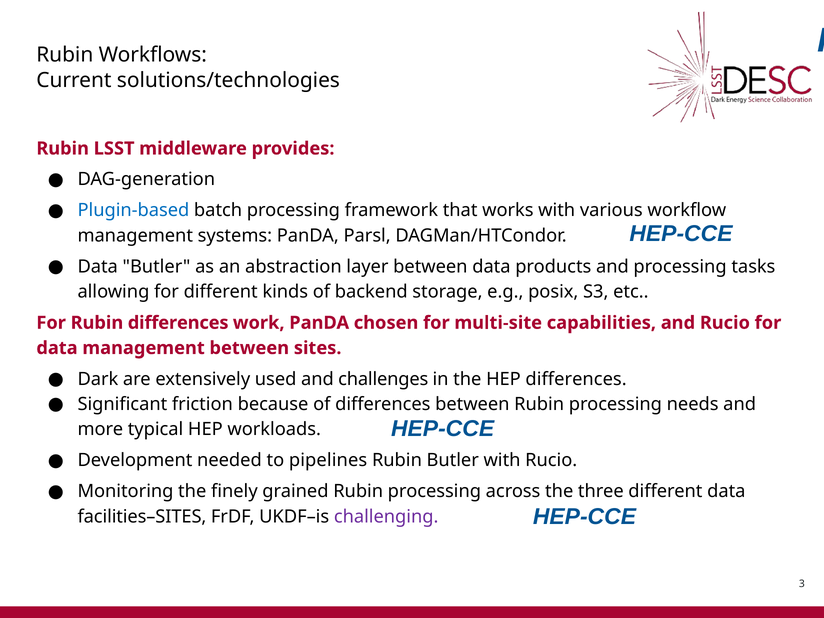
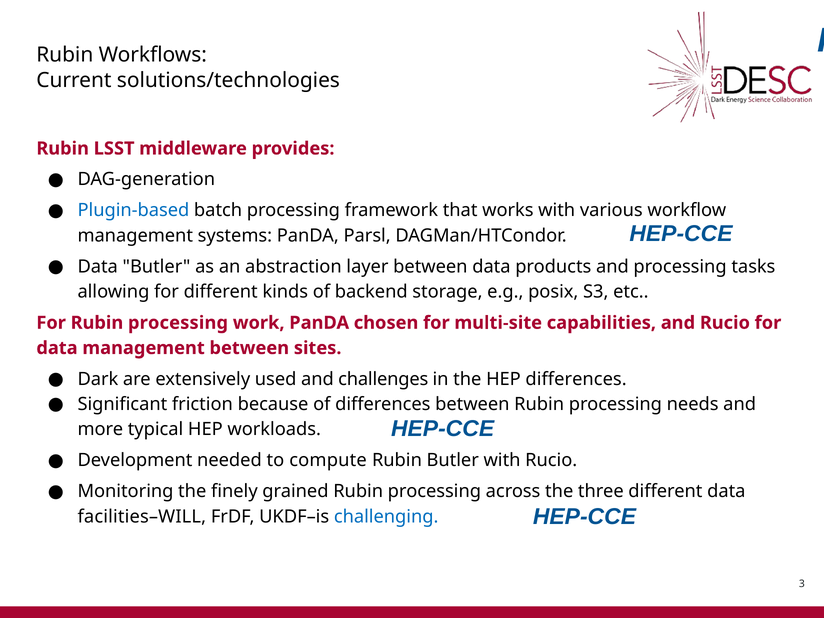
For Rubin differences: differences -> processing (178, 323)
pipelines: pipelines -> compute (328, 460)
facilities–SITES: facilities–SITES -> facilities–WILL (142, 517)
challenging colour: purple -> blue (386, 517)
